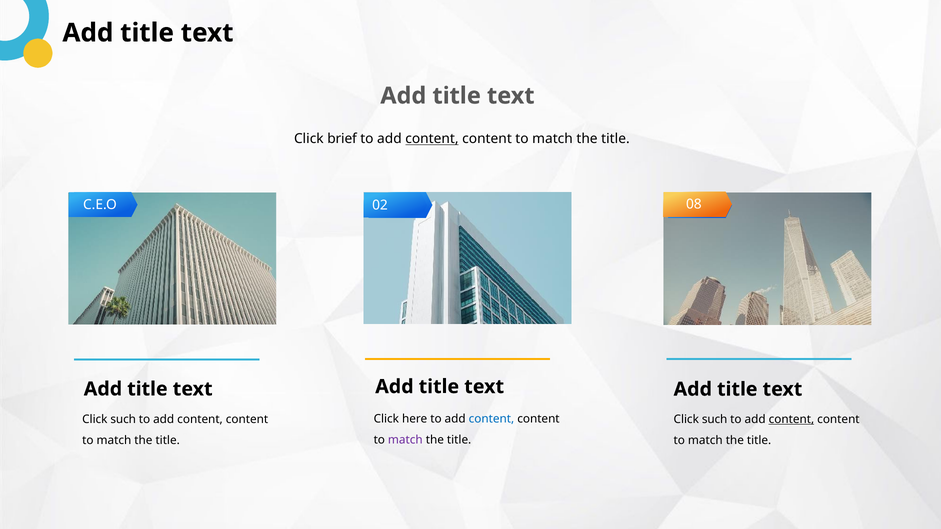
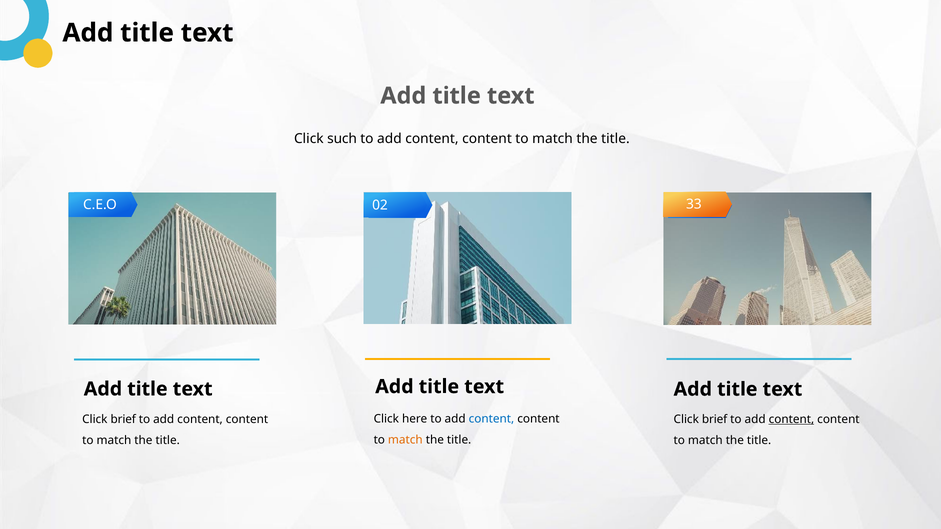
brief: brief -> such (342, 139)
content underline: present -> none (432, 139)
08: 08 -> 33 (694, 205)
such: such -> brief (715, 419)
such: such -> brief (123, 420)
match colour: purple -> orange (405, 440)
